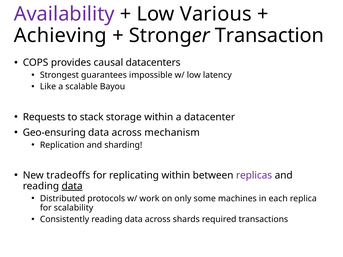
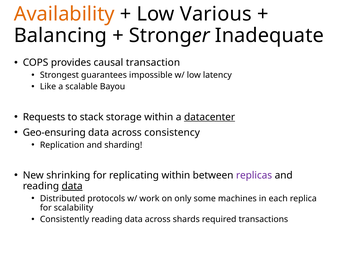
Availability colour: purple -> orange (64, 14)
Achieving: Achieving -> Balancing (60, 36)
Transaction: Transaction -> Inadequate (269, 36)
datacenters: datacenters -> transaction (153, 63)
datacenter underline: none -> present (210, 117)
mechanism: mechanism -> consistency (172, 133)
tradeoffs: tradeoffs -> shrinking (68, 175)
